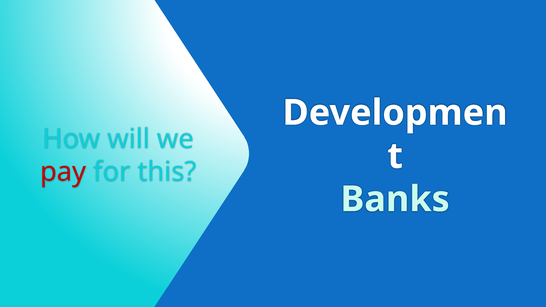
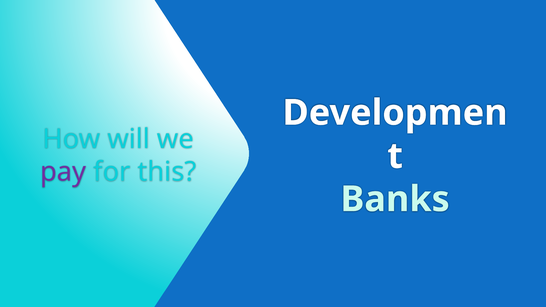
pay colour: red -> purple (63, 172)
